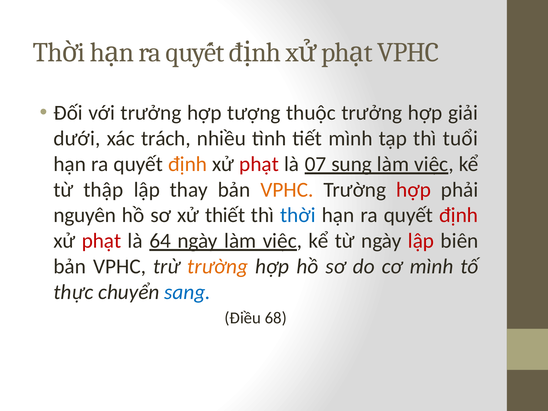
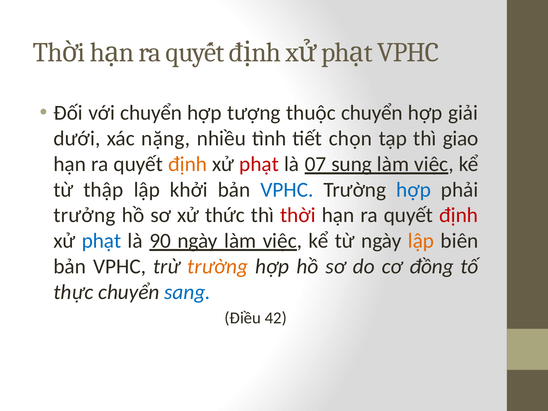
với trưởng: trưởng -> chuyển (151, 113)
thuộc trưởng: trưởng -> chuyển (372, 113)
trách: trách -> nặng (166, 139)
tiết mình: mình -> chọn (350, 139)
tuổi: tuổi -> giao (461, 139)
thay: thay -> khởi (189, 190)
VPHC colour: orange -> blue (287, 190)
hợp colour: red -> blue (414, 190)
nguyên: nguyên -> trưởng (85, 215)
thiết: thiết -> thức (225, 215)
thời colour: blue -> red (298, 215)
phạt colour: red -> blue (101, 241)
64: 64 -> 90 (160, 241)
lập colour: red -> orange (421, 241)
cơ mình: mình -> đồng (432, 266)
68: 68 -> 42 (276, 318)
